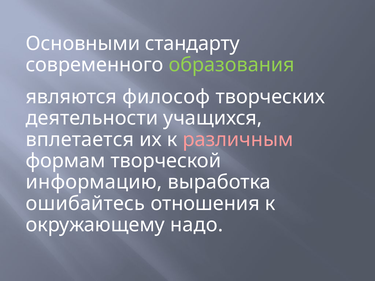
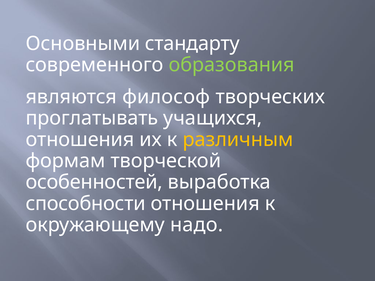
деятельности: деятельности -> проглатывать (92, 118)
вплетается: вплетается -> отношения (80, 140)
различным colour: pink -> yellow (238, 140)
информацию: информацию -> особенностей (94, 182)
ошибайтесь: ошибайтесь -> способности (86, 204)
